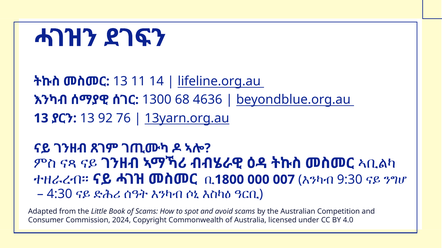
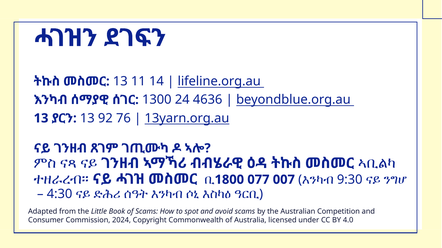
68: 68 -> 24 (182, 100)
000: 000 -> 077 (258, 180)
